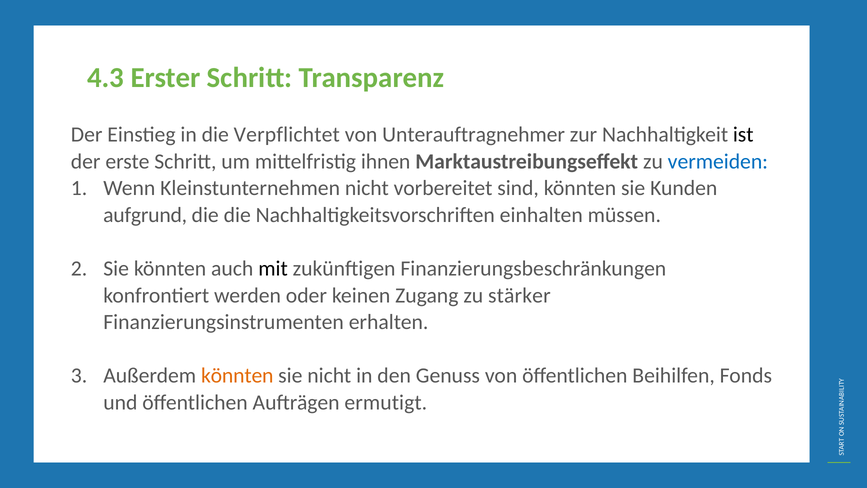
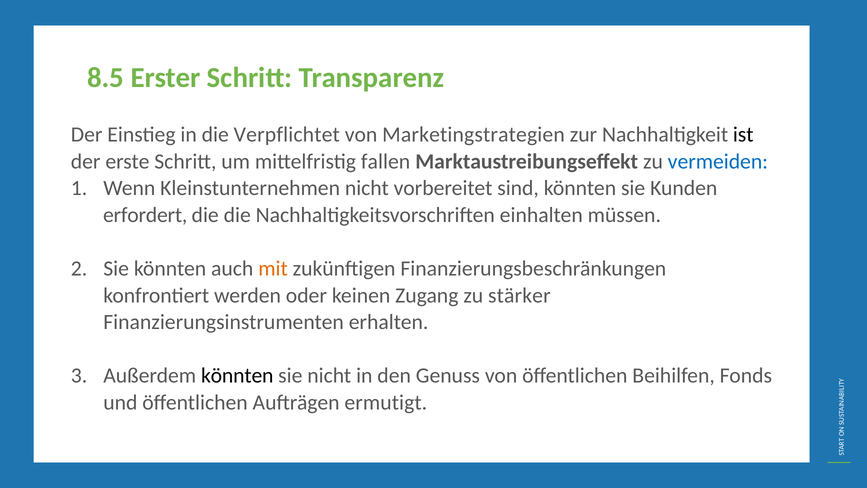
4.3: 4.3 -> 8.5 (106, 78)
Unterauftragnehmer: Unterauftragnehmer -> Marketingstrategien (474, 134)
ihnen: ihnen -> fallen (386, 161)
aufgrund: aufgrund -> erfordert (145, 215)
mit colour: black -> orange (273, 268)
könnten colour: orange -> black (237, 375)
